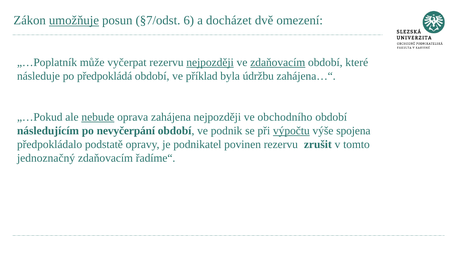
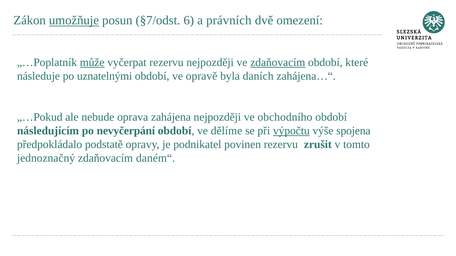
docházet: docházet -> právních (229, 20)
může underline: none -> present (92, 63)
nejpozději underline: present -> none (210, 63)
předpokládá: předpokládá -> uznatelnými (105, 76)
příklad: příklad -> opravě (202, 76)
údržbu: údržbu -> daních (258, 76)
nebude underline: present -> none (98, 117)
podnik: podnik -> dělíme (227, 131)
řadíme“: řadíme“ -> daném“ (156, 158)
